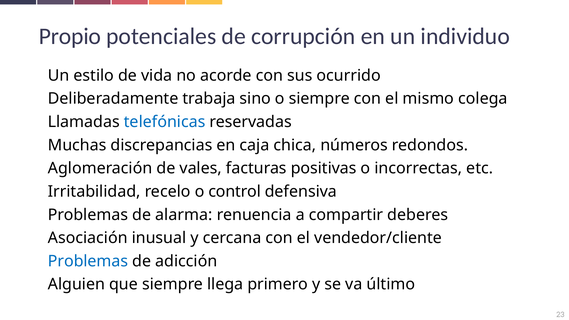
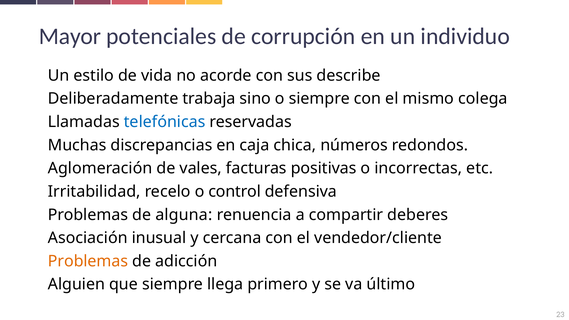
Propio: Propio -> Mayor (70, 36)
ocurrido: ocurrido -> describe (349, 76)
alarma: alarma -> alguna (184, 215)
Problemas colour: blue -> orange (88, 261)
